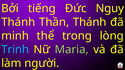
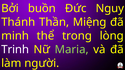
tiếng: tiếng -> buồn (42, 8)
Thần Thánh: Thánh -> Miệng (90, 22)
Trinh colour: light blue -> white (15, 50)
